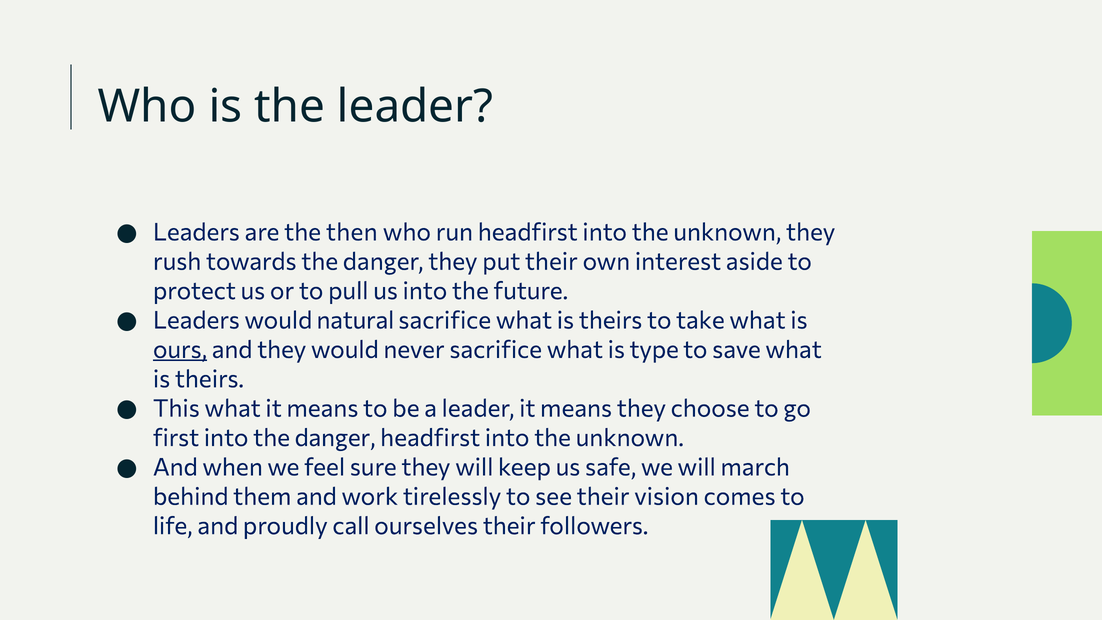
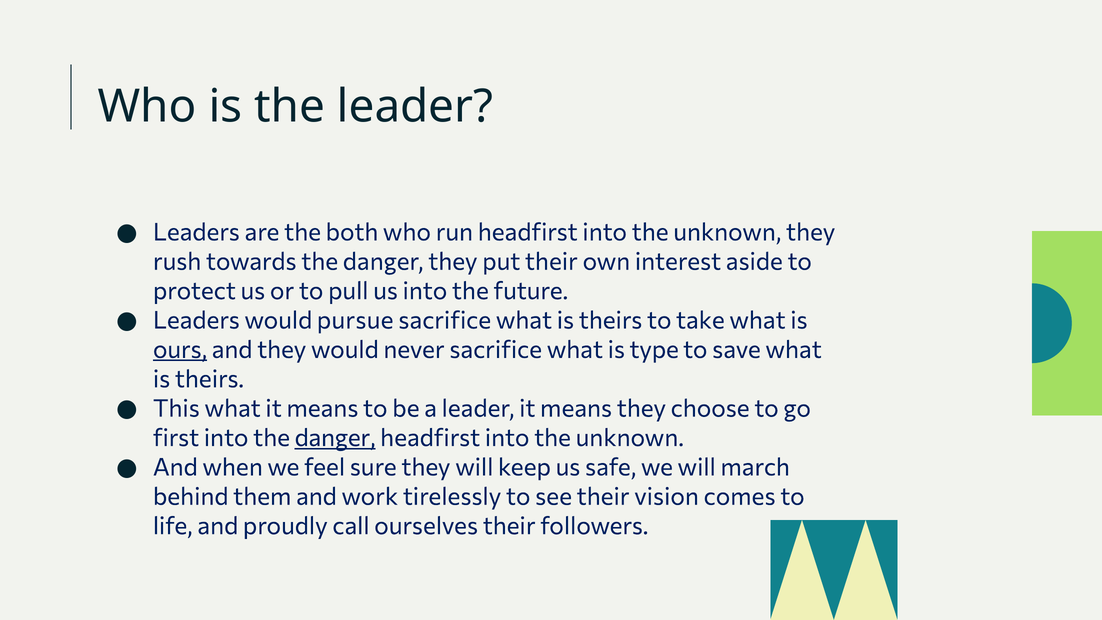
then: then -> both (352, 232)
natural: natural -> pursue (355, 320)
danger underline: none -> present (335, 438)
